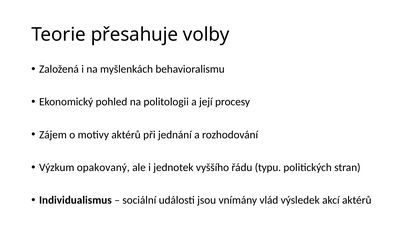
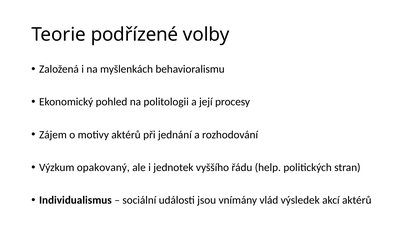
přesahuje: přesahuje -> podřízené (134, 35)
typu: typu -> help (268, 167)
